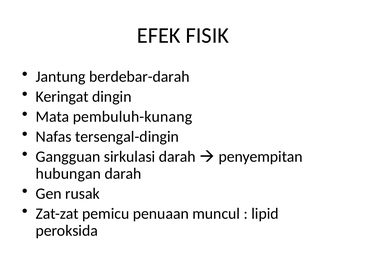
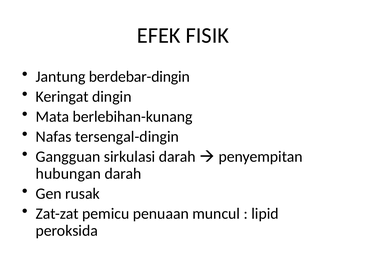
berdebar-darah: berdebar-darah -> berdebar-dingin (139, 76)
pembuluh-kunang: pembuluh-kunang -> berlebihan-kunang (133, 116)
